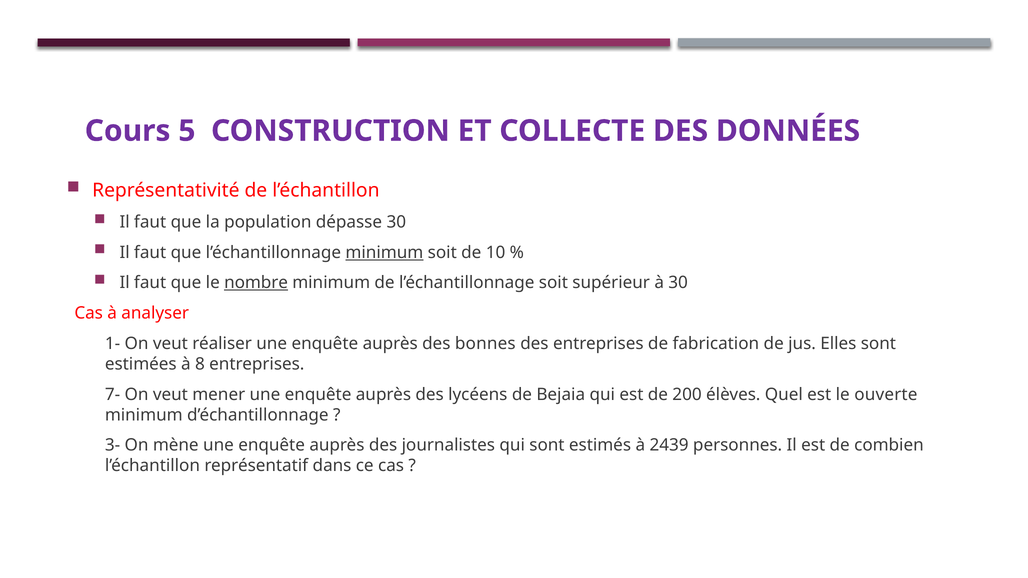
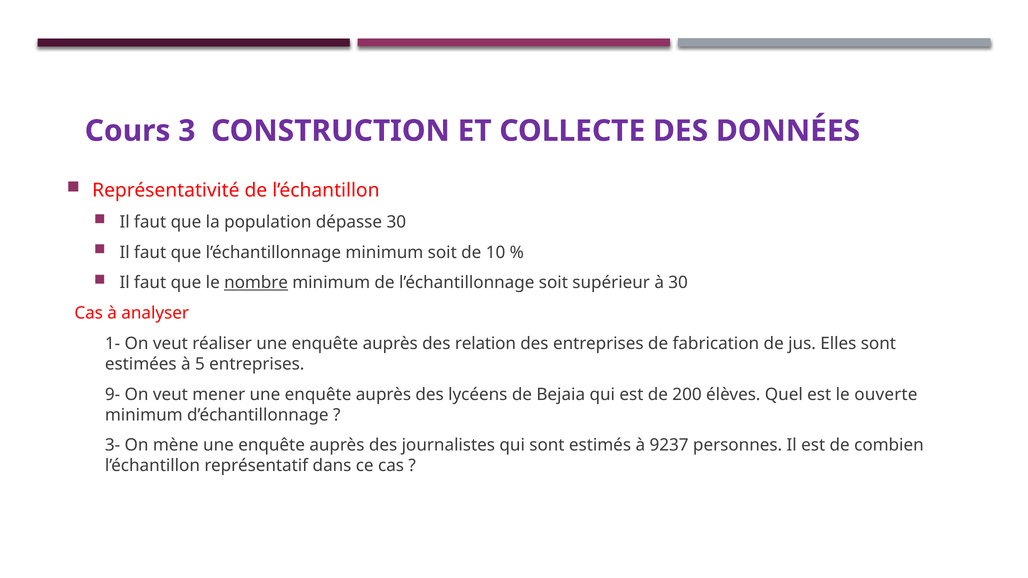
5: 5 -> 3 (187, 131)
minimum underline: present -> none (384, 253)
bonnes: bonnes -> relation (485, 344)
8: 8 -> 5 (200, 364)
7-: 7- -> 9- (113, 395)
2439: 2439 -> 9237 (669, 445)
